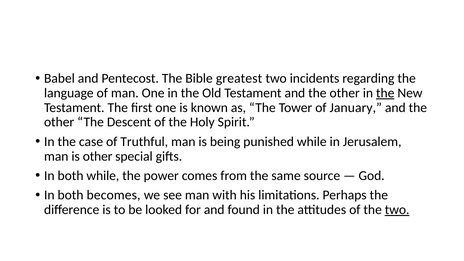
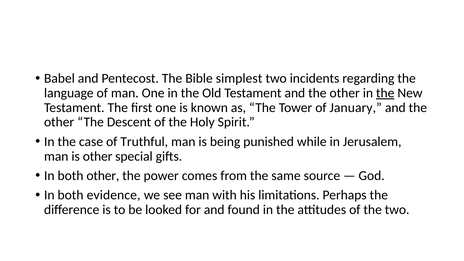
greatest: greatest -> simplest (239, 78)
both while: while -> other (103, 176)
becomes: becomes -> evidence (114, 195)
two underline: present -> none (397, 210)
